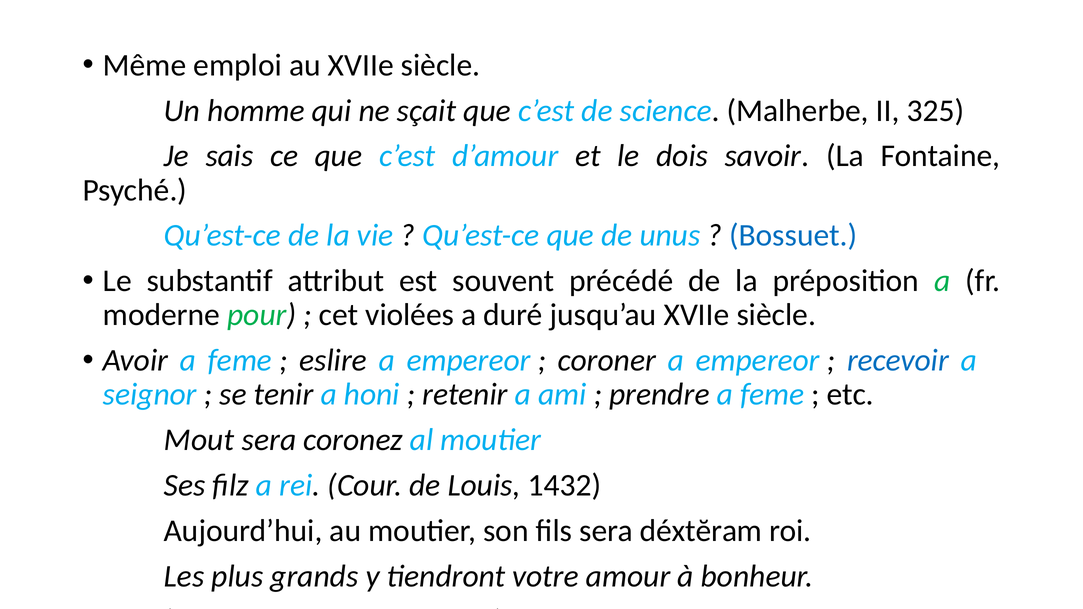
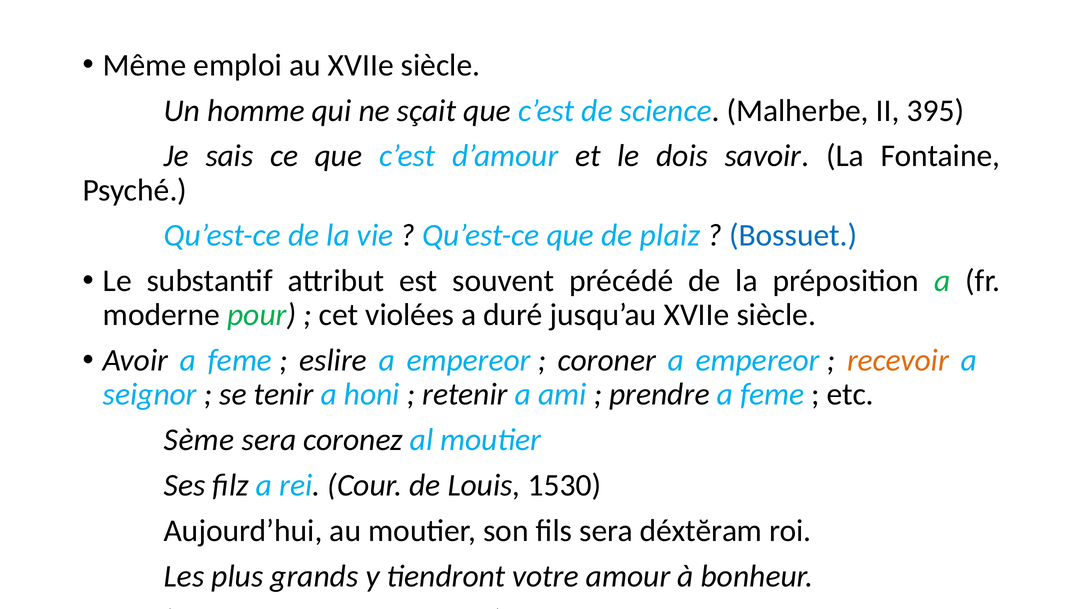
325: 325 -> 395 (936, 111)
unus: unus -> plaiz (670, 236)
recevoir colour: blue -> orange (898, 361)
Mout: Mout -> Sème (199, 440)
1432: 1432 -> 1530 (565, 485)
